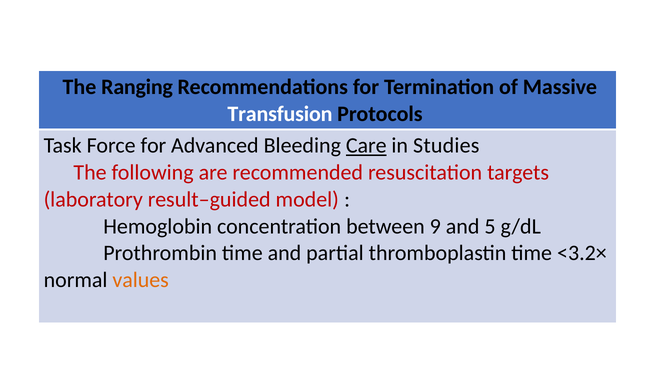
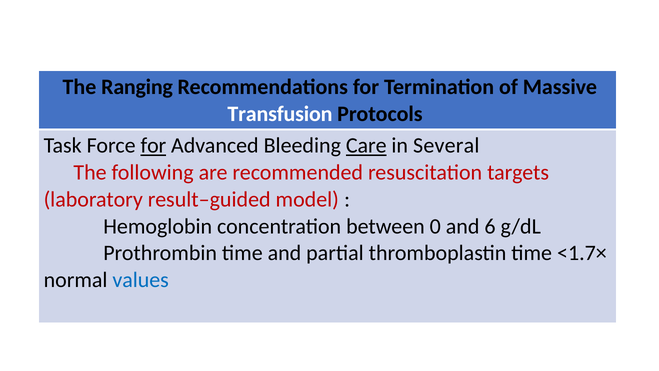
for underline: none -> present (153, 146)
Studies: Studies -> Several (446, 146)
9: 9 -> 0 (435, 226)
5: 5 -> 6 (490, 226)
<3.2×: <3.2× -> <1.7× (582, 253)
values colour: orange -> blue (141, 280)
